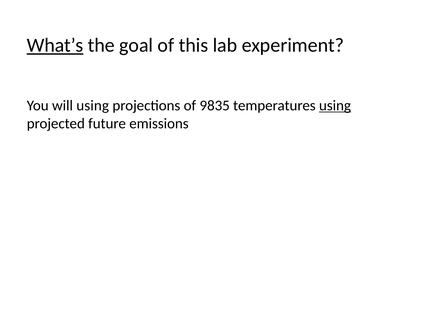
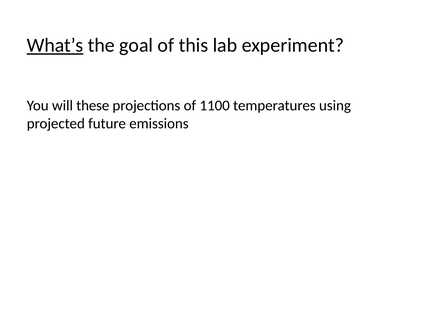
will using: using -> these (93, 106)
9835: 9835 -> 1100 (215, 106)
using underline: present -> none (335, 106)
